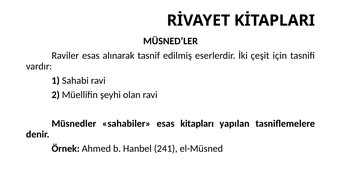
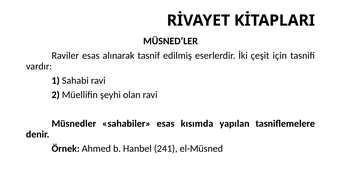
kitapları: kitapları -> kısımda (197, 123)
